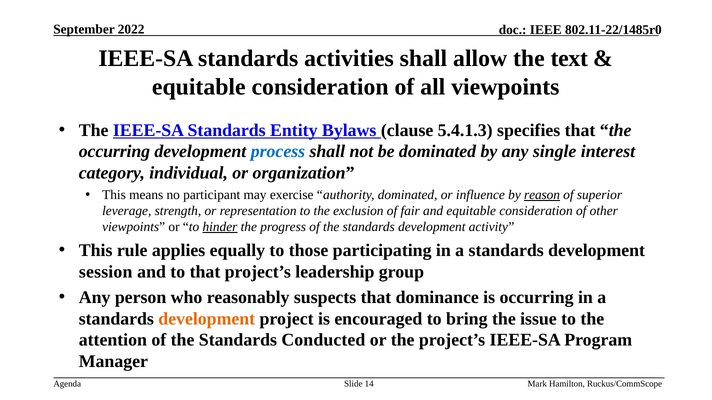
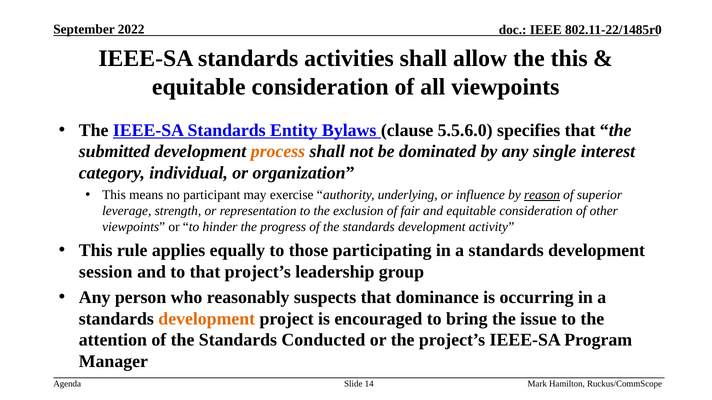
the text: text -> this (569, 59)
5.4.1.3: 5.4.1.3 -> 5.5.6.0 (465, 130)
occurring: occurring -> submitted (114, 152)
process colour: blue -> orange (278, 152)
authority dominated: dominated -> underlying (408, 195)
hinder underline: present -> none (220, 227)
